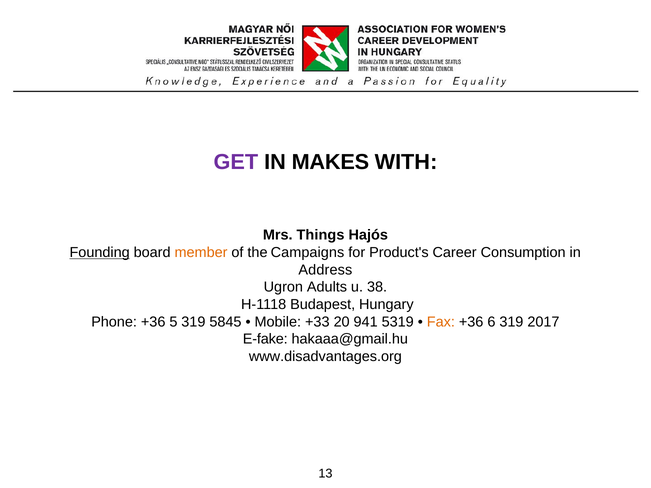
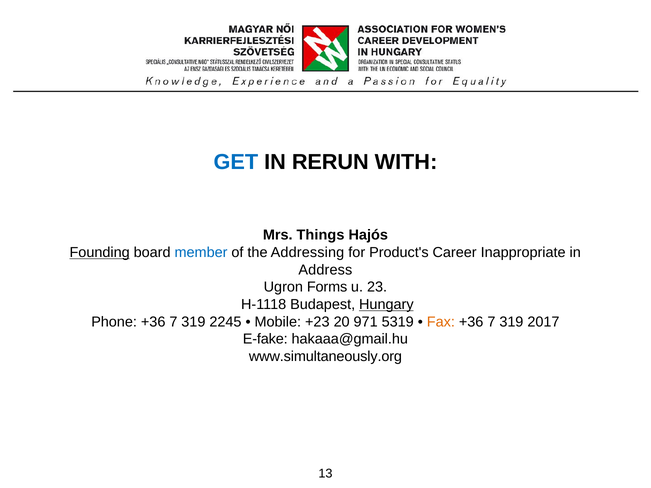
GET colour: purple -> blue (236, 162)
MAKES: MAKES -> RERUN (330, 162)
member colour: orange -> blue (201, 253)
Campaigns: Campaigns -> Addressing (307, 253)
Consumption: Consumption -> Inappropriate (523, 253)
Adults: Adults -> Forms (327, 287)
38: 38 -> 23 (377, 287)
Hungary underline: none -> present (386, 305)
Phone +36 5: 5 -> 7 (173, 322)
5845: 5845 -> 2245 (225, 322)
+33: +33 -> +23 (317, 322)
941: 941 -> 971 (366, 322)
6: 6 -> 7 (491, 322)
www.disadvantages.org: www.disadvantages.org -> www.simultaneously.org (325, 357)
